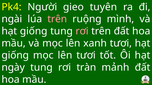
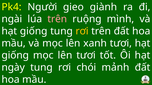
tuyên: tuyên -> giành (103, 7)
rơi colour: pink -> yellow (82, 31)
tràn: tràn -> chói (86, 68)
